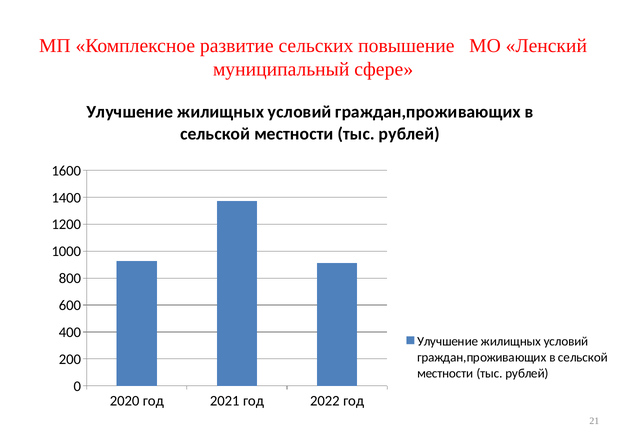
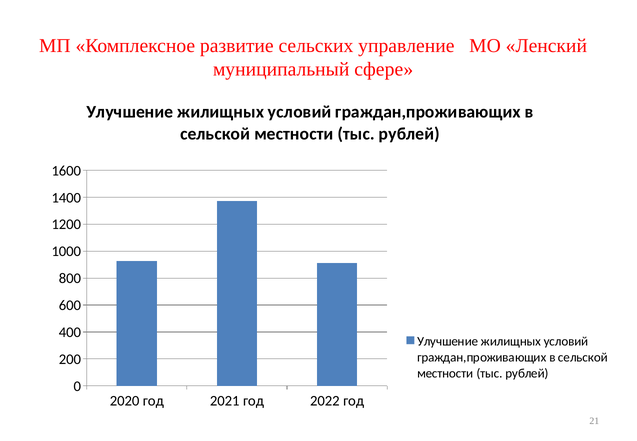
повышение: повышение -> управление (406, 46)
